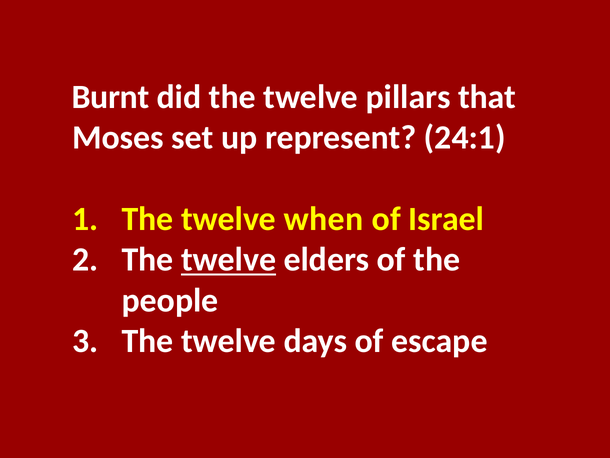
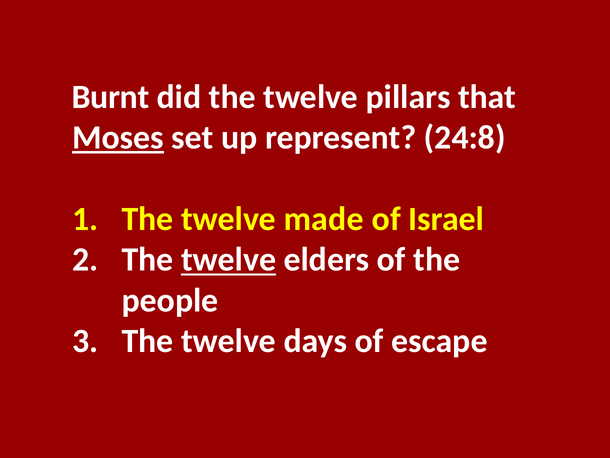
Moses underline: none -> present (118, 138)
24:1: 24:1 -> 24:8 (465, 138)
when: when -> made (324, 219)
